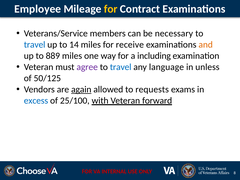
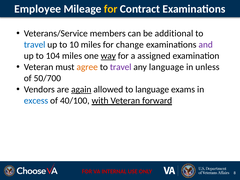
necessary: necessary -> additional (174, 33)
14: 14 -> 10 (74, 45)
receive: receive -> change (130, 45)
and colour: orange -> purple (206, 45)
889: 889 -> 104 (53, 56)
way underline: none -> present (108, 56)
including: including -> assigned (154, 56)
agree colour: purple -> orange (87, 67)
travel colour: blue -> purple (121, 67)
50/125: 50/125 -> 50/700 (47, 78)
to requests: requests -> language (152, 89)
25/100: 25/100 -> 40/100 (75, 101)
